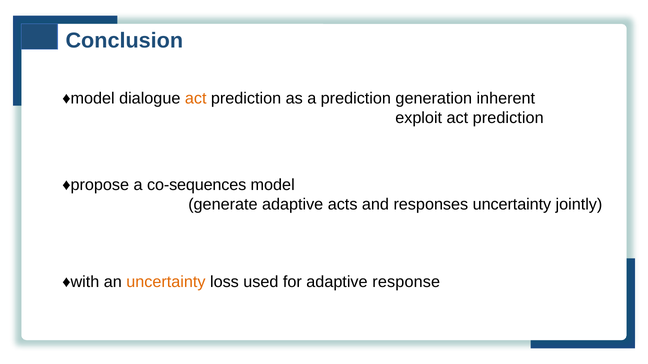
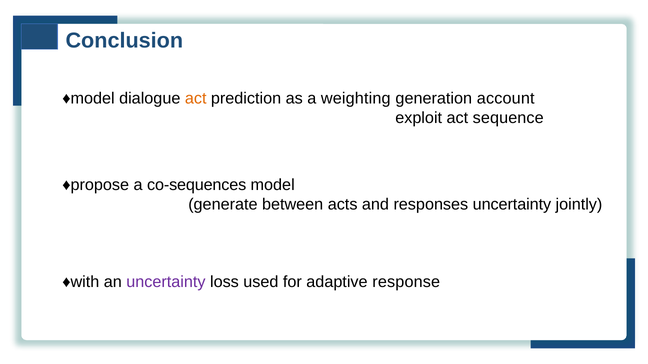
a prediction: prediction -> weighting (356, 99)
inherent: inherent -> account (506, 99)
exploit act prediction: prediction -> sequence (508, 118)
generate adaptive: adaptive -> between (293, 205)
uncertainty colour: orange -> purple (166, 282)
